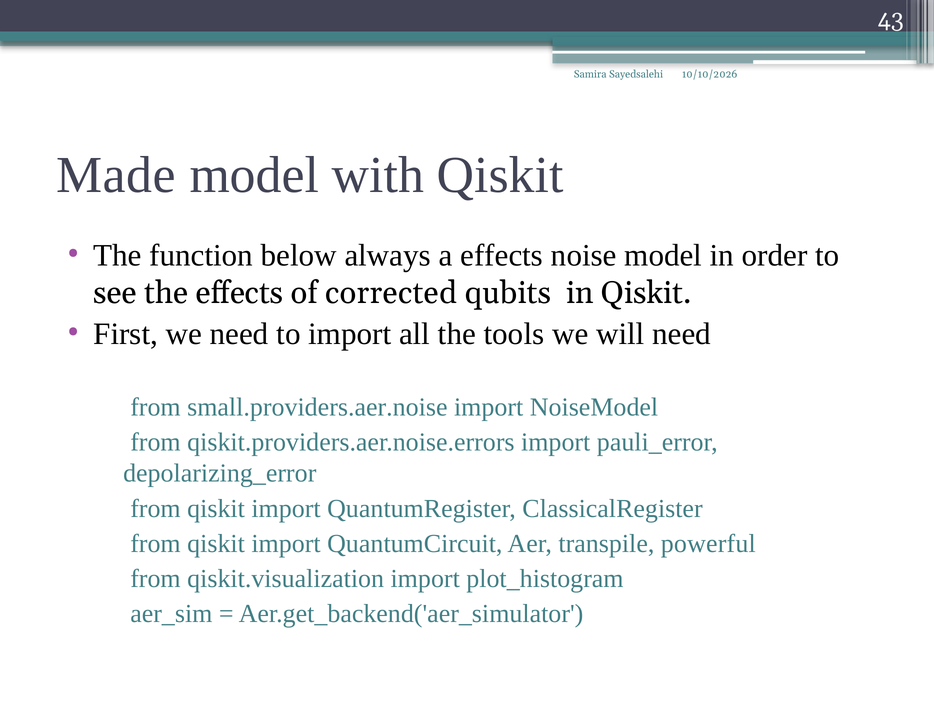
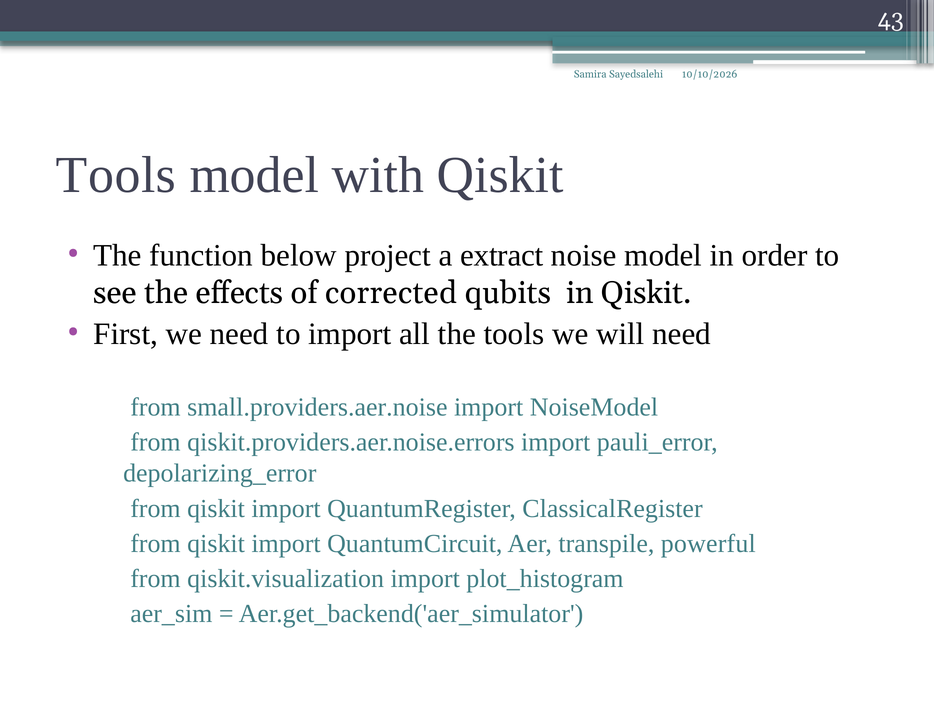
Made: Made -> Tools (116, 175)
always: always -> project (388, 255)
a effects: effects -> extract (502, 255)
